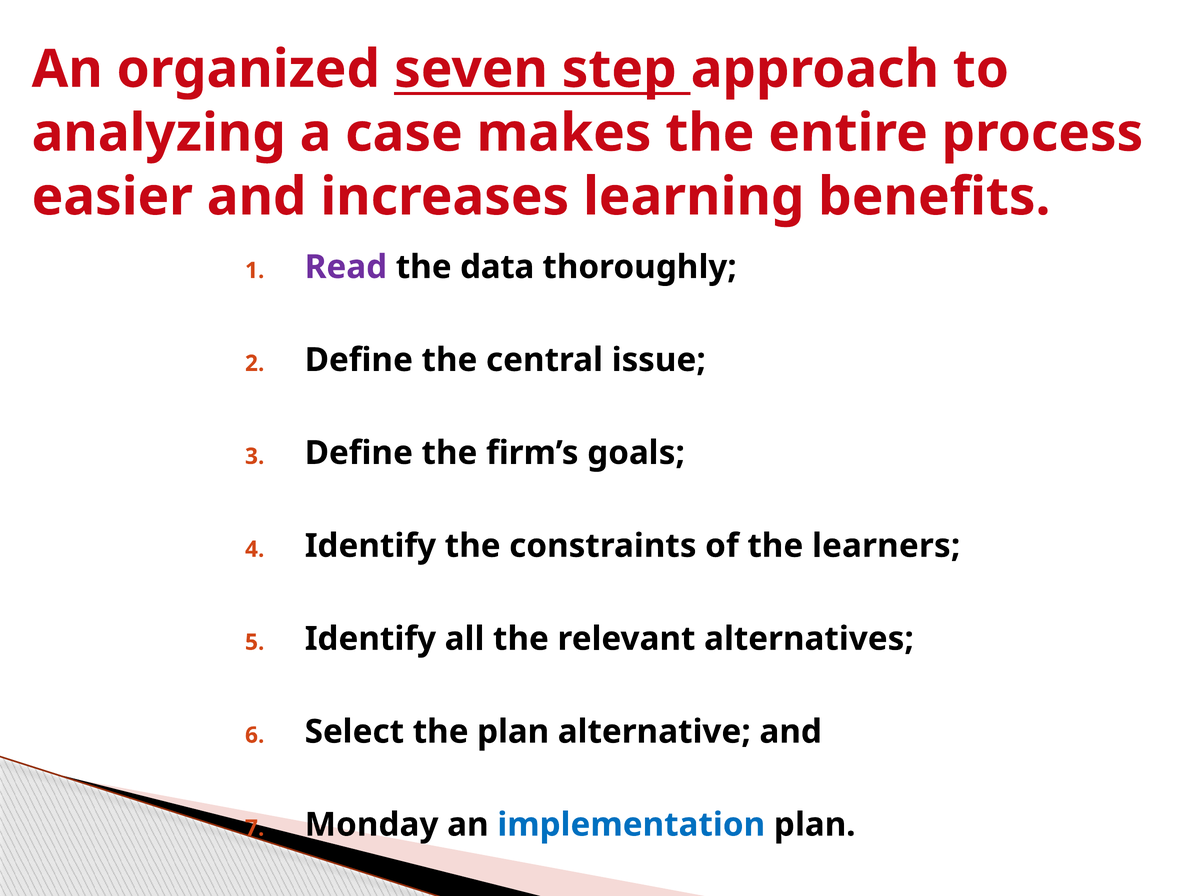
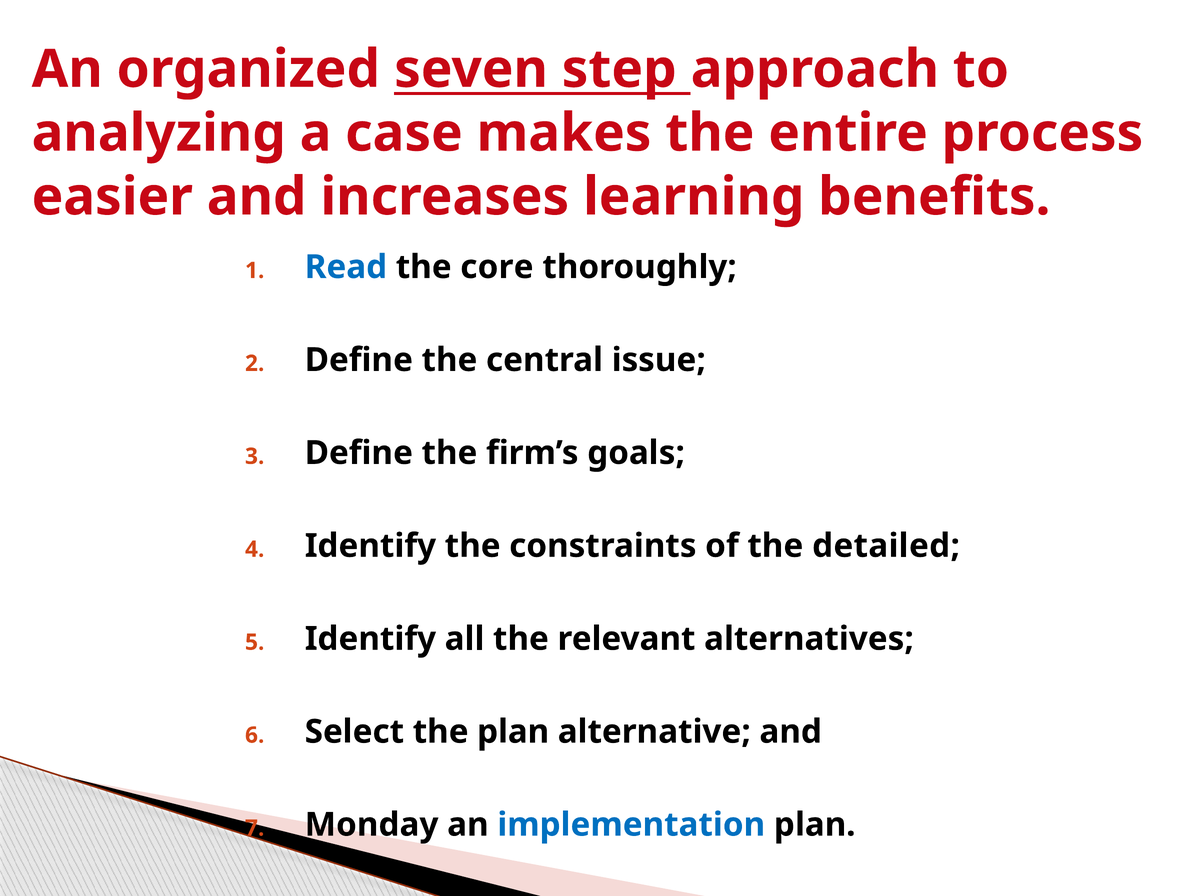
Read colour: purple -> blue (346, 267)
data: data -> core (497, 267)
learners: learners -> detailed (886, 546)
